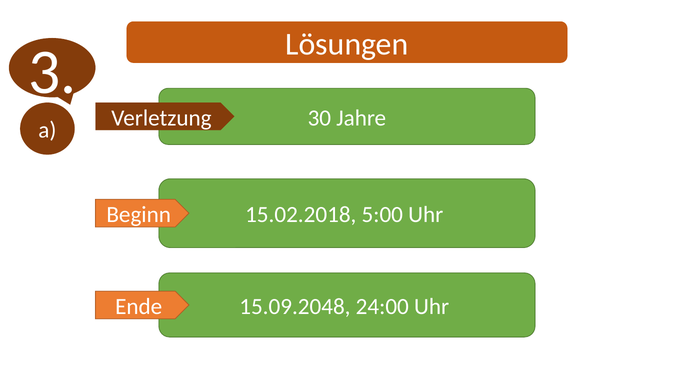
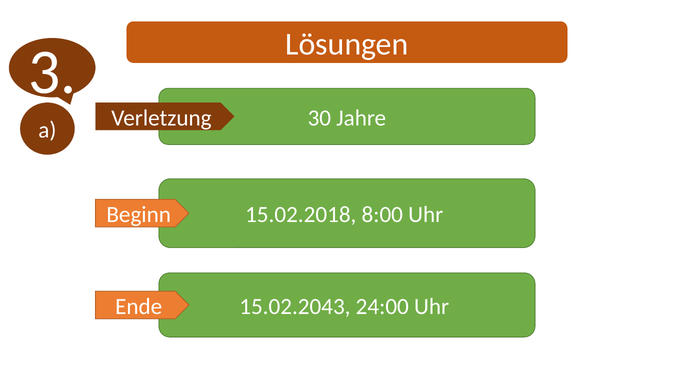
5:00: 5:00 -> 8:00 (382, 214)
15.09.2048: 15.09.2048 -> 15.02.2043 (295, 306)
